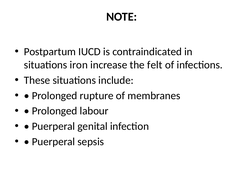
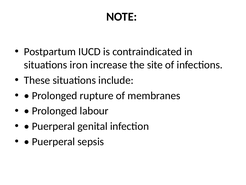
felt: felt -> site (155, 65)
